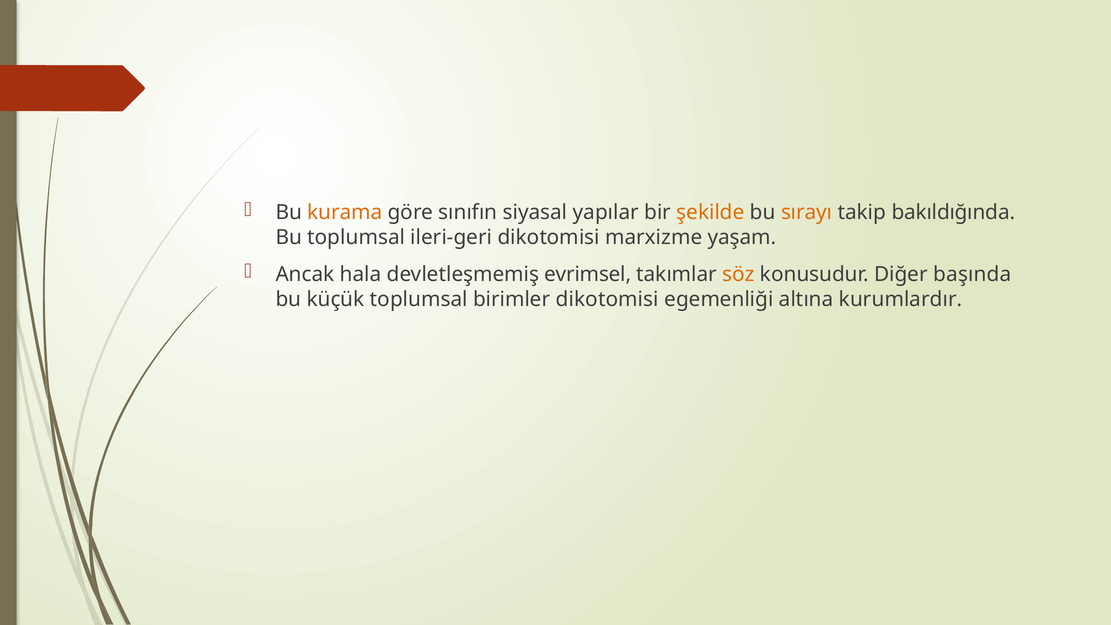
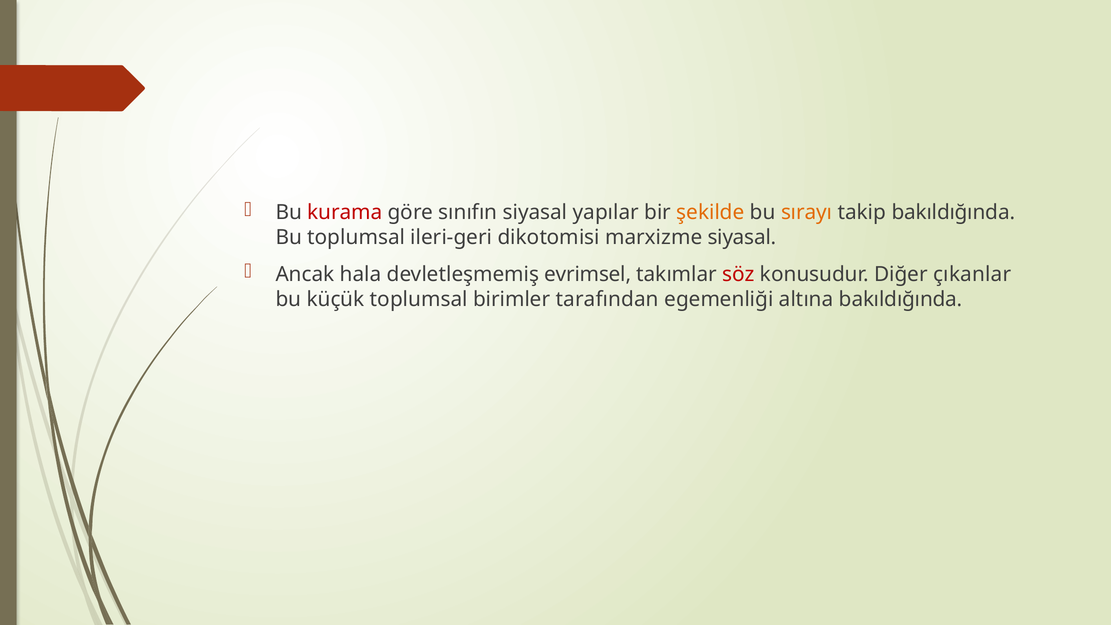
kurama colour: orange -> red (345, 213)
marxizme yaşam: yaşam -> siyasal (742, 238)
söz colour: orange -> red (738, 274)
başında: başında -> çıkanlar (972, 274)
birimler dikotomisi: dikotomisi -> tarafından (607, 299)
altına kurumlardır: kurumlardır -> bakıldığında (901, 299)
